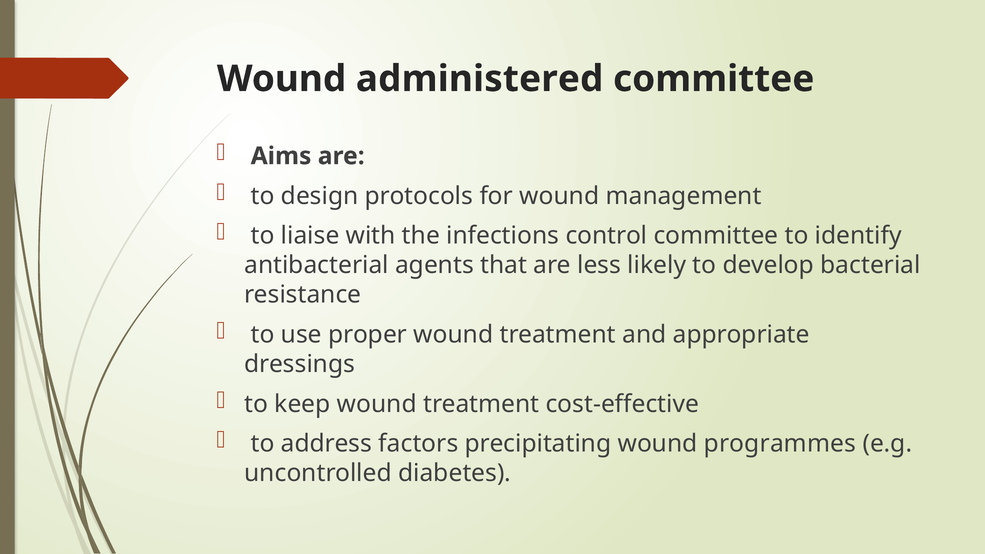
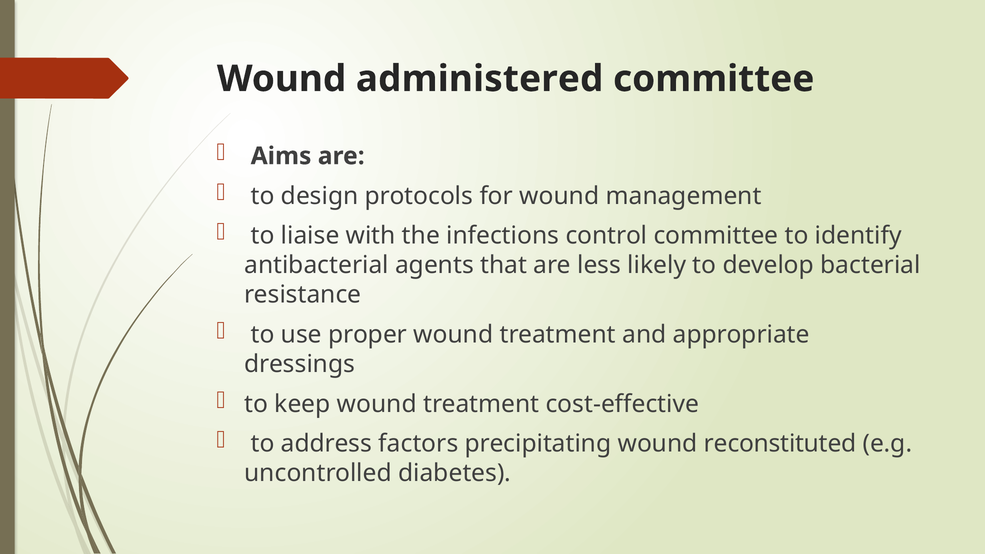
programmes: programmes -> reconstituted (780, 444)
